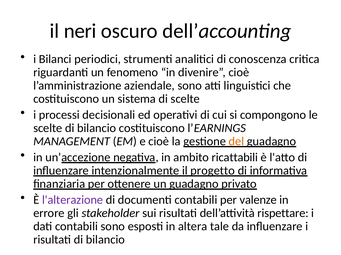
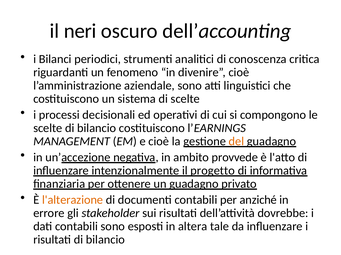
ricattabili: ricattabili -> provvede (235, 158)
l'alterazione colour: purple -> orange (73, 200)
valenze: valenze -> anziché (258, 200)
rispettare: rispettare -> dovrebbe (283, 214)
